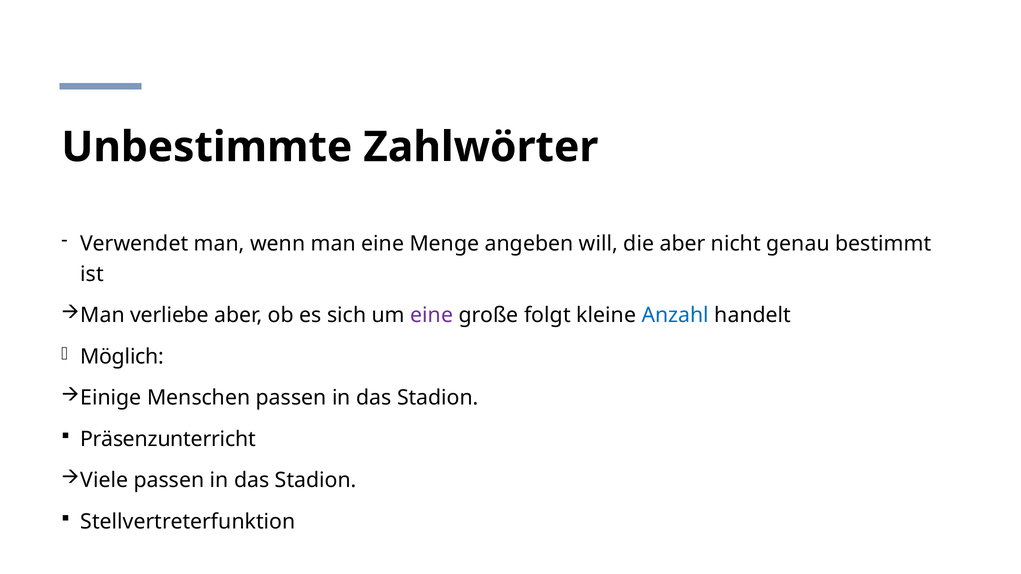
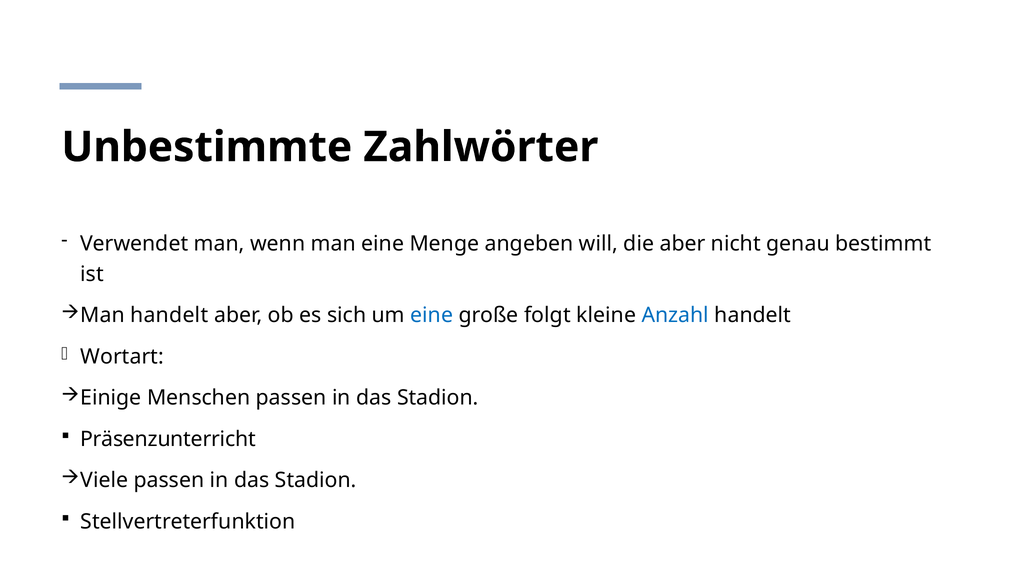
Man verliebe: verliebe -> handelt (169, 316)
eine colour: purple -> blue (432, 316)
Möglich: Möglich -> Wortart (122, 357)
